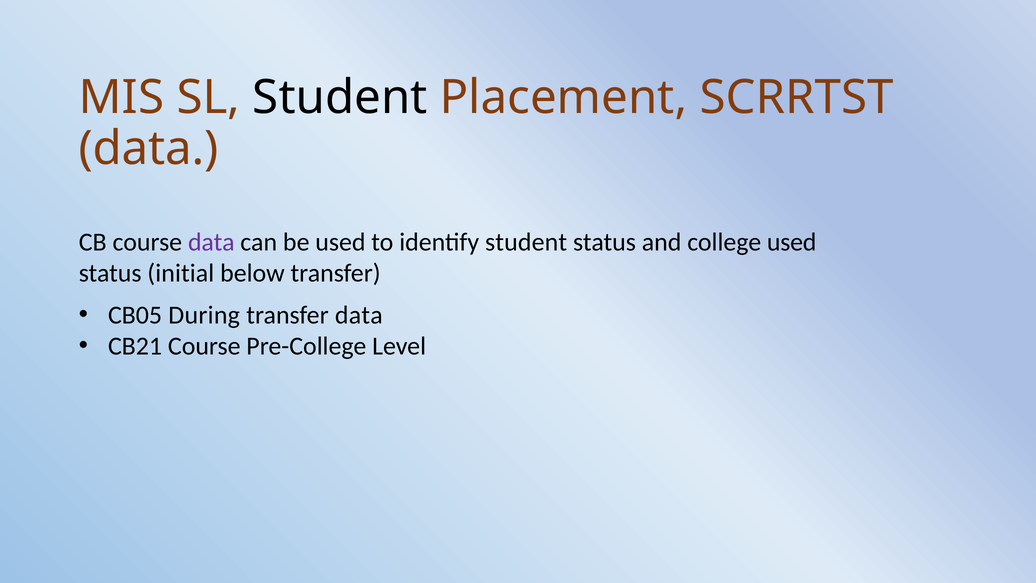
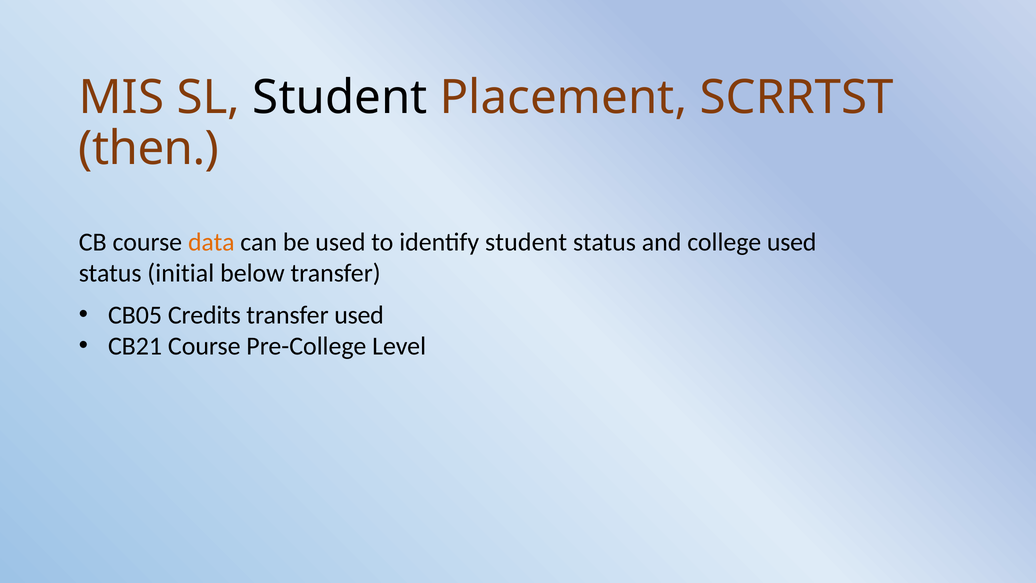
data: data -> then (149, 149)
data colour: purple -> orange (211, 242)
During: During -> Credits (204, 315)
transfer data: data -> used (359, 315)
